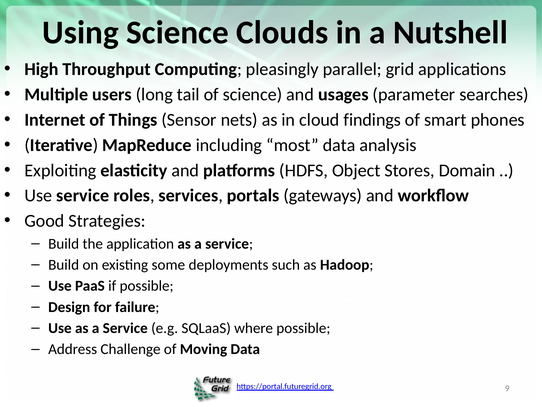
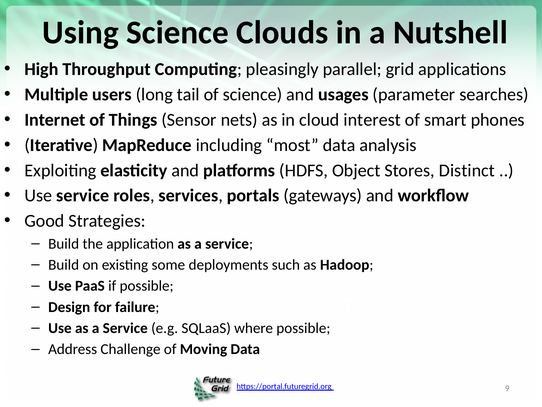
findings: findings -> interest (372, 120)
Domain: Domain -> Distinct (467, 170)
